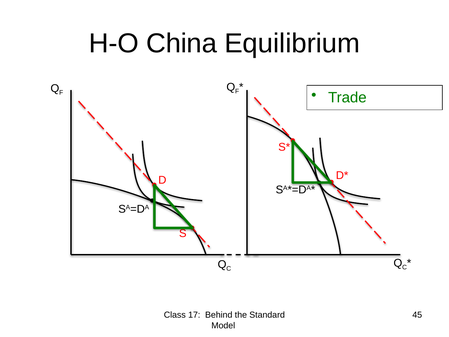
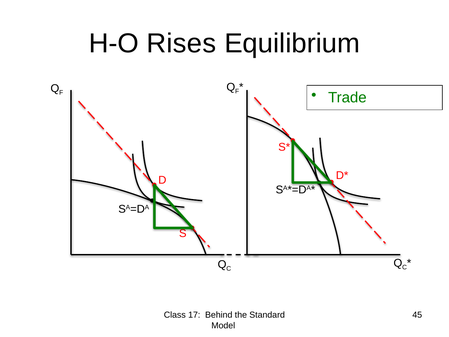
China: China -> Rises (181, 43)
